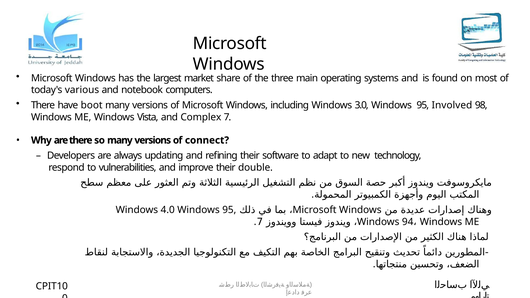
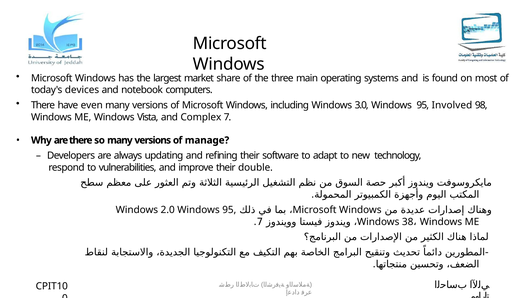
various: various -> devices (82, 90)
boot: boot -> even (92, 105)
connect: connect -> manage (207, 140)
4.0: 4.0 -> 2.0 (168, 210)
94: 94 -> 38 (408, 222)
